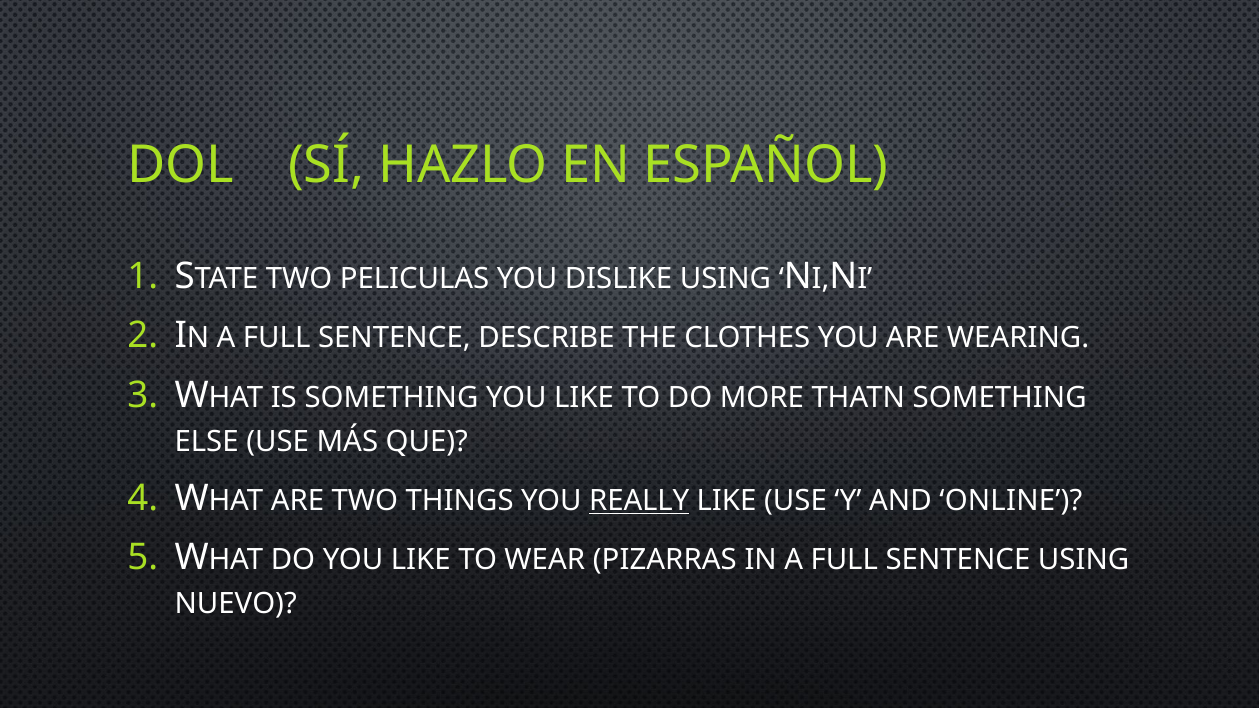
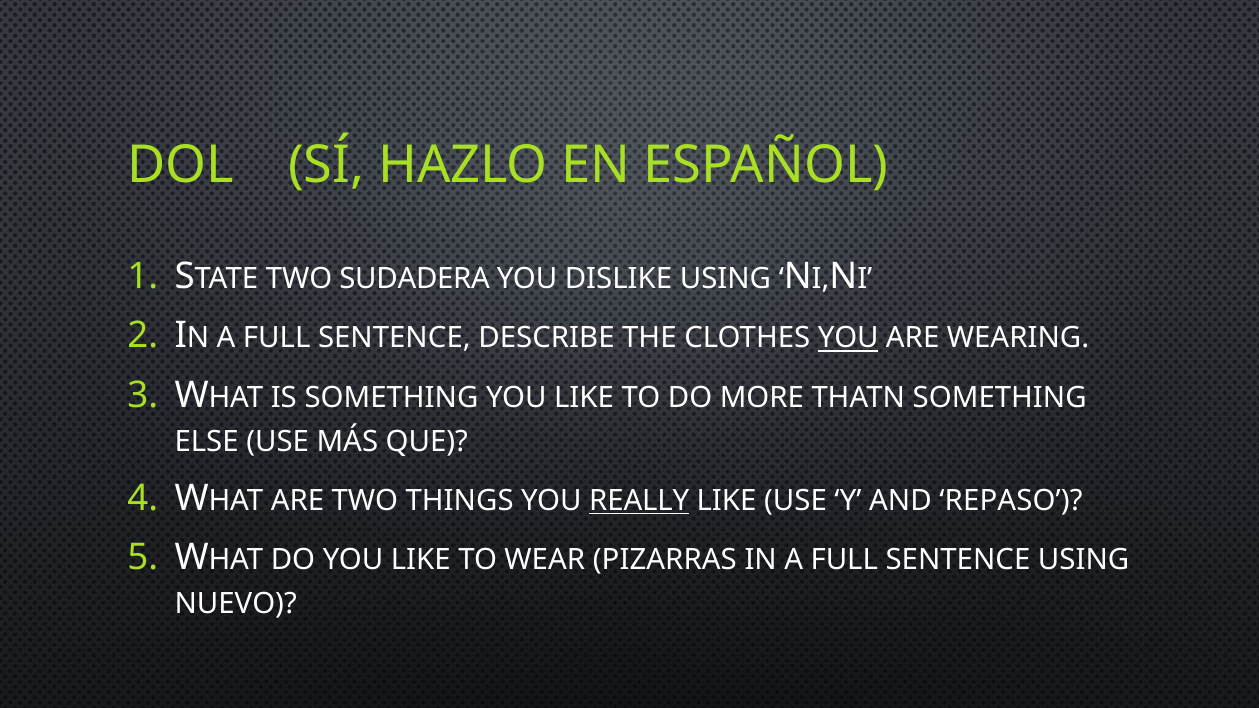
PELICULAS: PELICULAS -> SUDADERA (415, 279)
YOU underline: none -> present (848, 338)
ONLINE: ONLINE -> REPASO (1011, 501)
